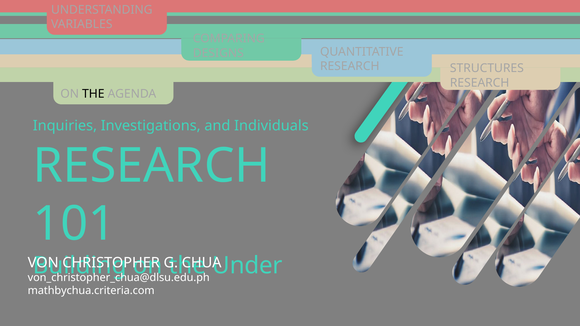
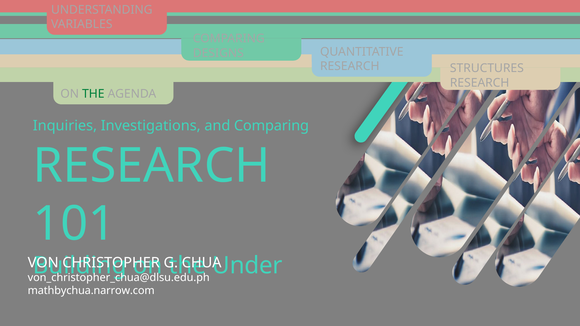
THE colour: black -> green (93, 94)
and Individuals: Individuals -> Comparing (271, 126)
mathbychua.criteria.com: mathbychua.criteria.com -> mathbychua.narrow.com (91, 291)
